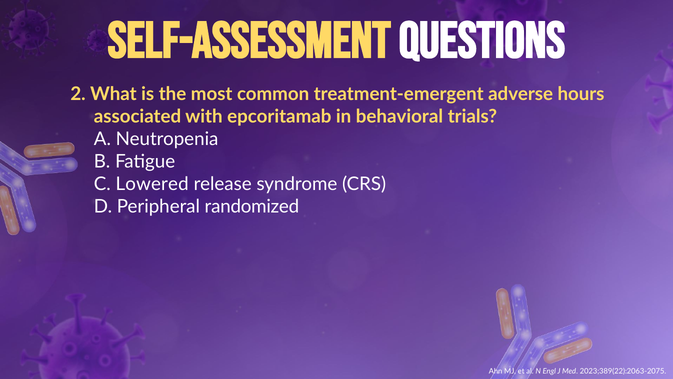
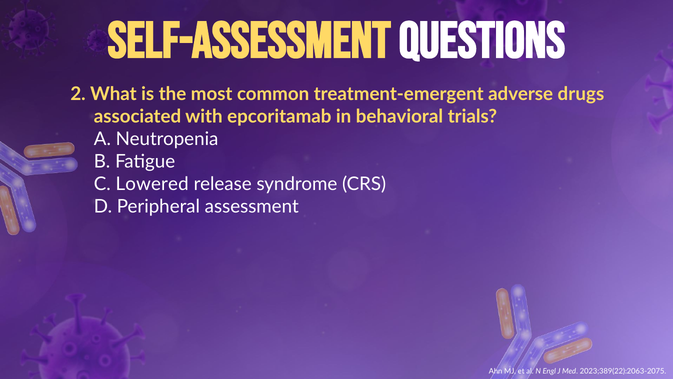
hours: hours -> drugs (581, 94)
randomized: randomized -> assessment (252, 206)
